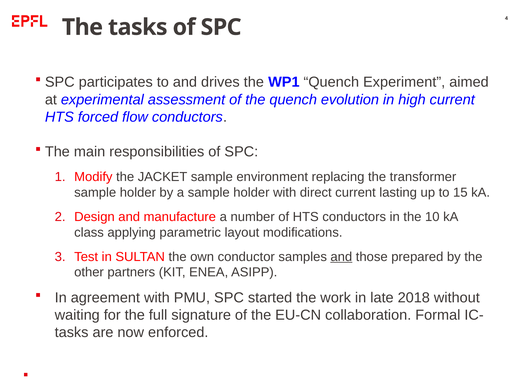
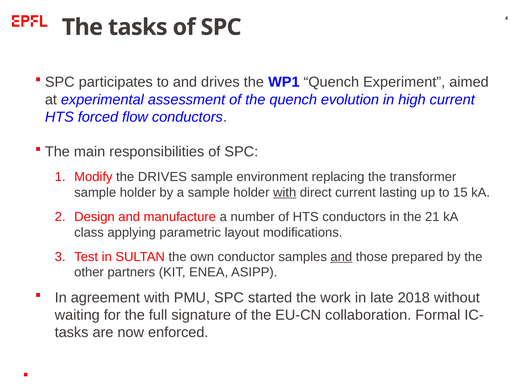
the JACKET: JACKET -> DRIVES (162, 177)
with underline: none -> present (285, 192)
10: 10 -> 21 (432, 217)
